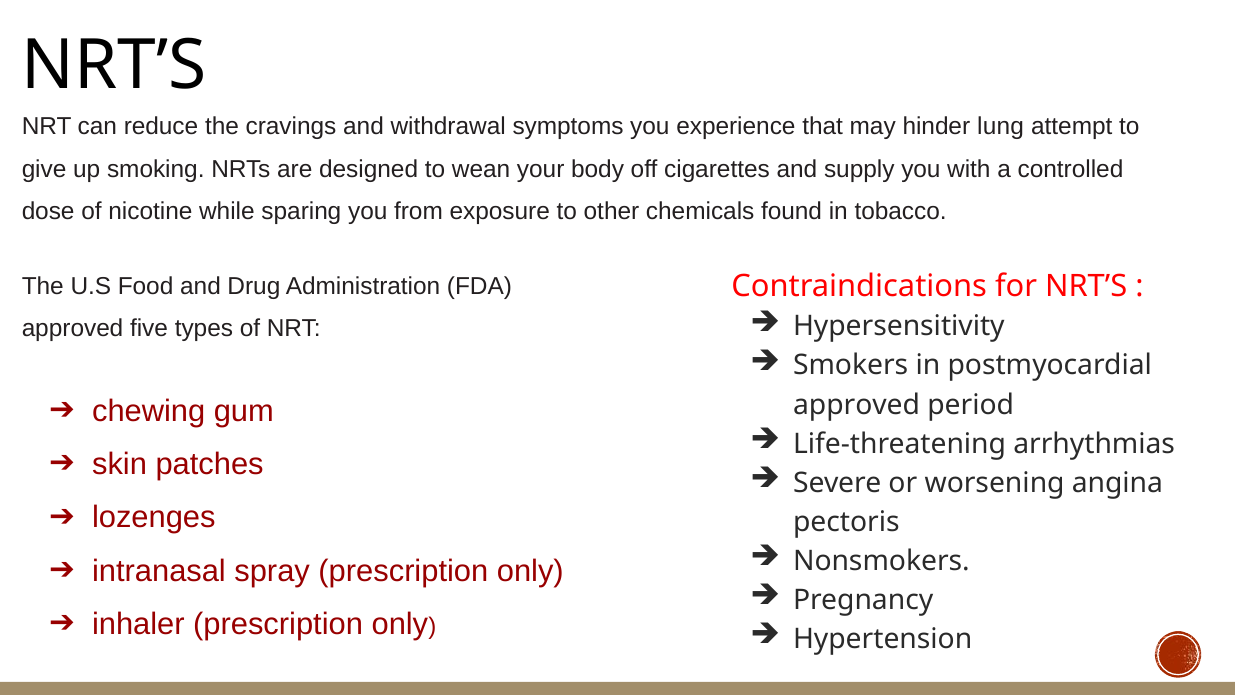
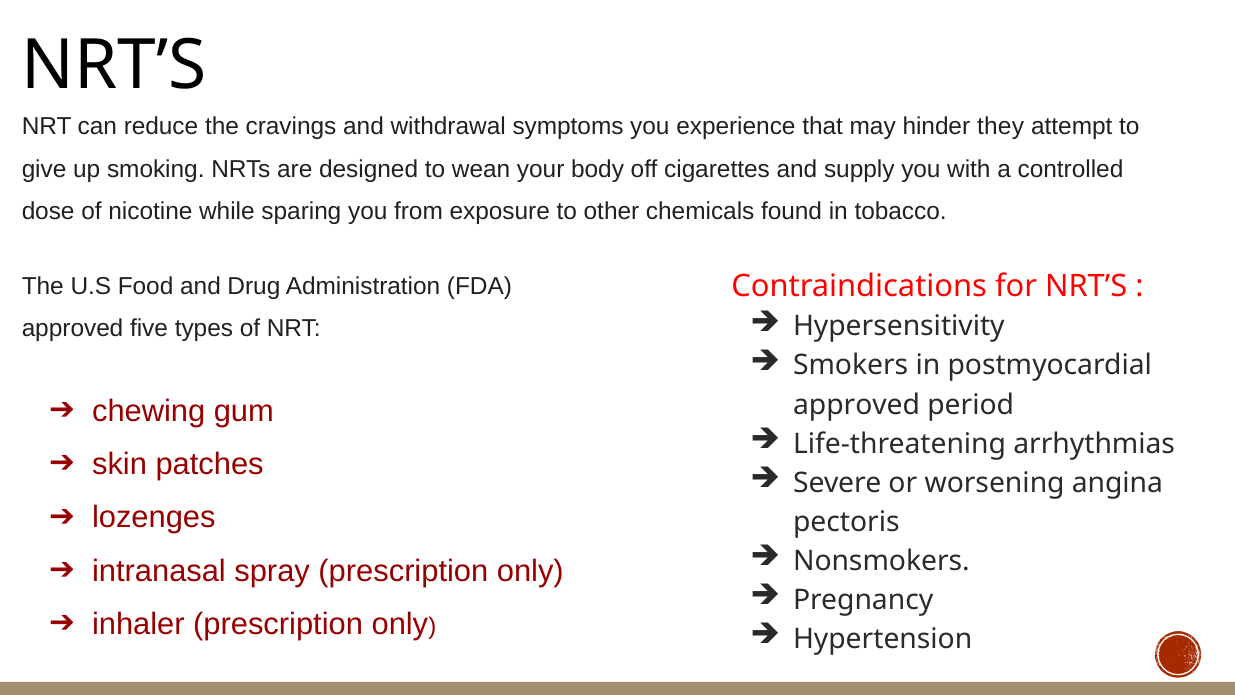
lung: lung -> they (1001, 127)
